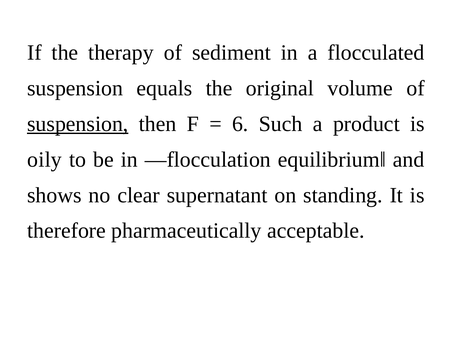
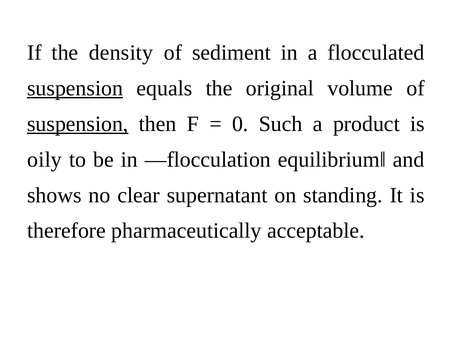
therapy: therapy -> density (121, 53)
suspension underline: none -> present (75, 88)
6: 6 -> 0 (240, 124)
